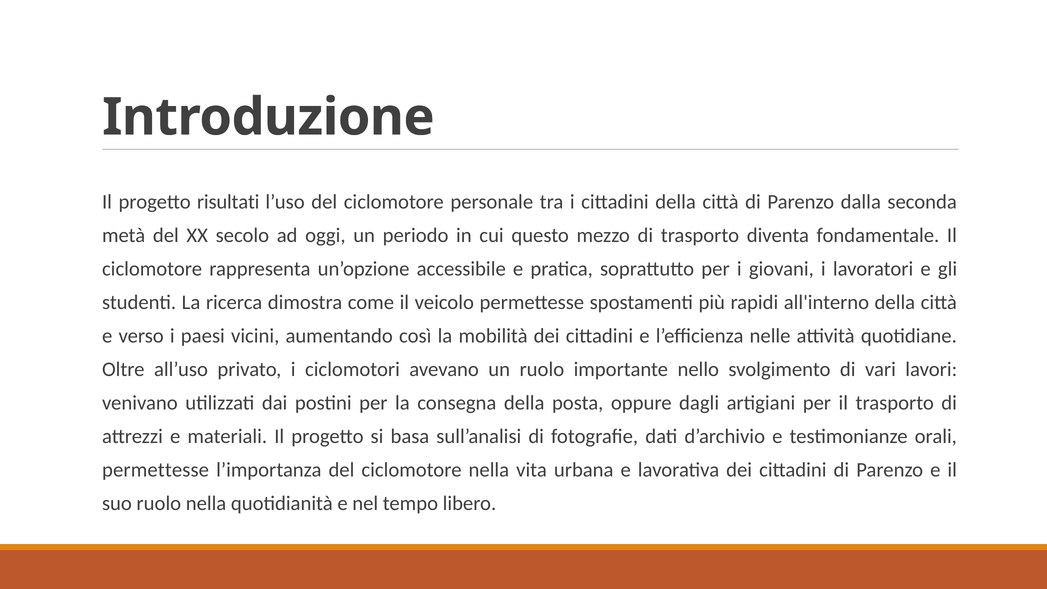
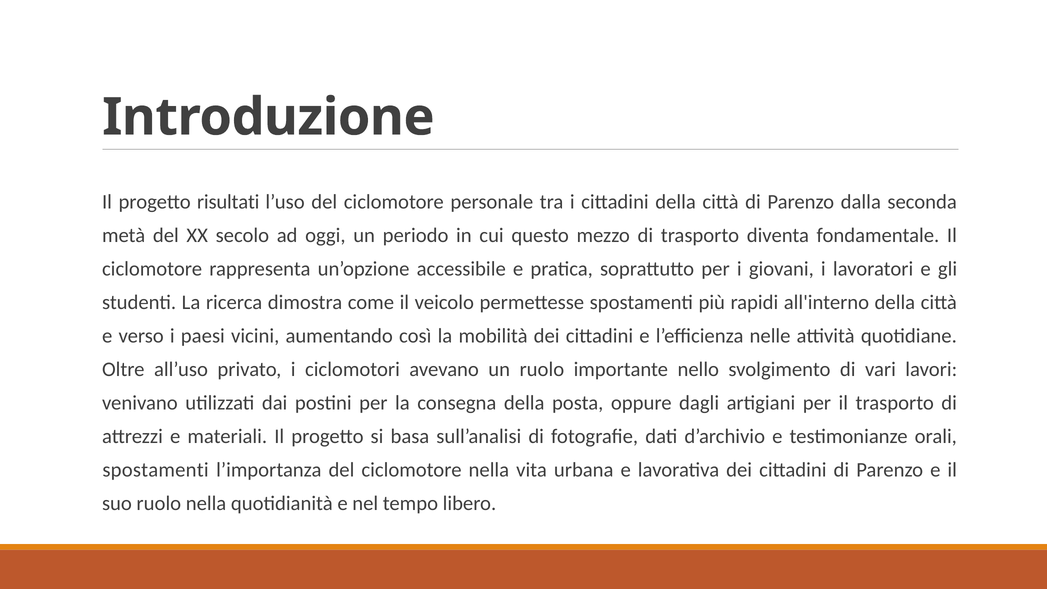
permettesse: permettesse -> spostamenti (156, 470)
